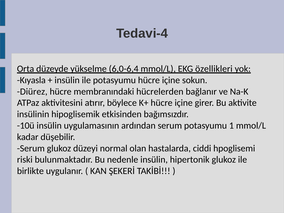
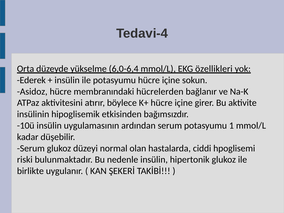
Kıyasla: Kıyasla -> Ederek (31, 80)
Diürez: Diürez -> Asidoz (32, 92)
